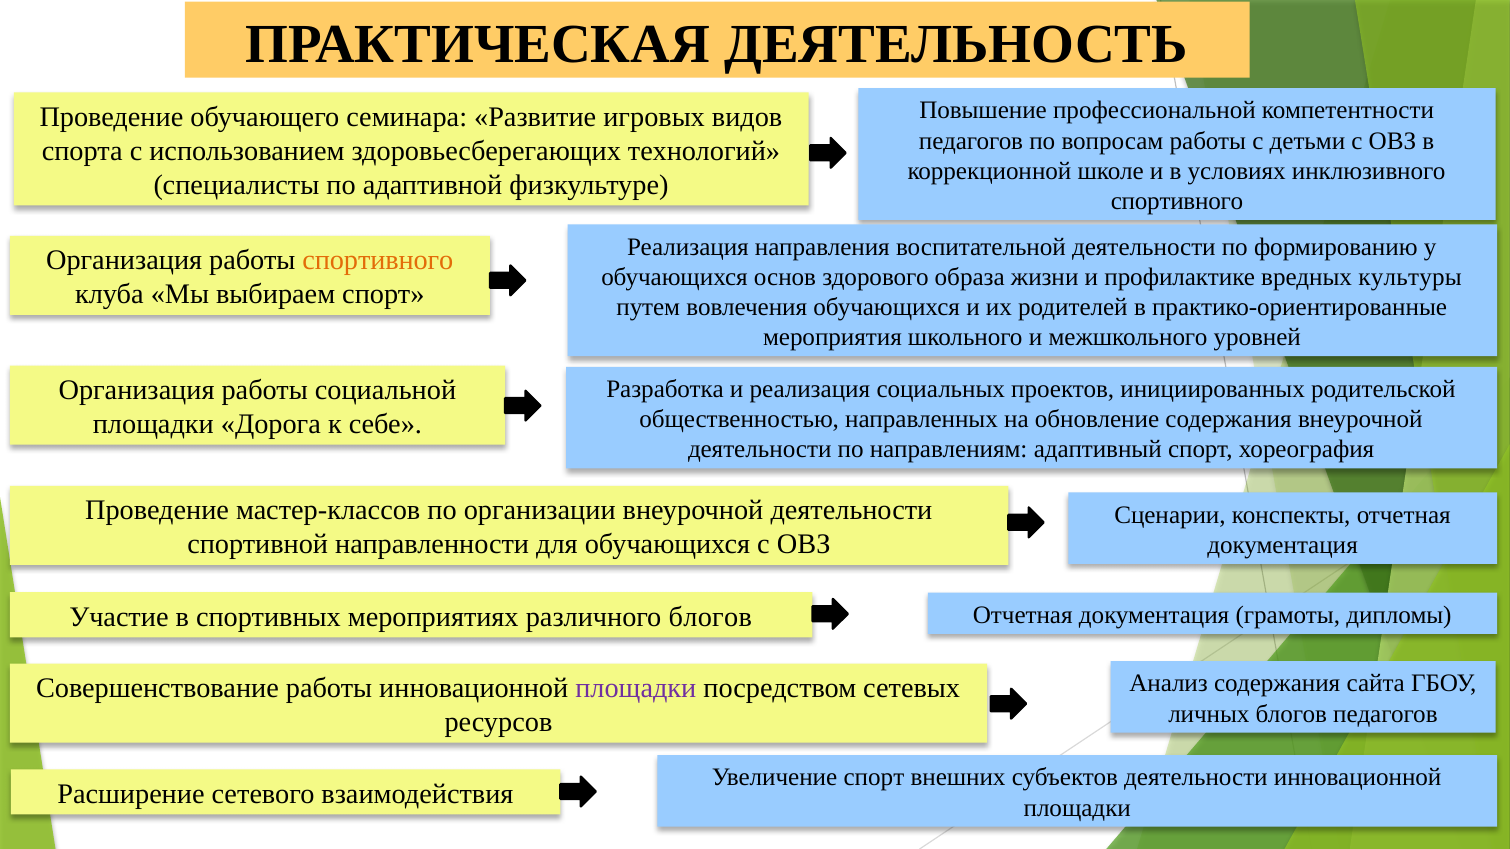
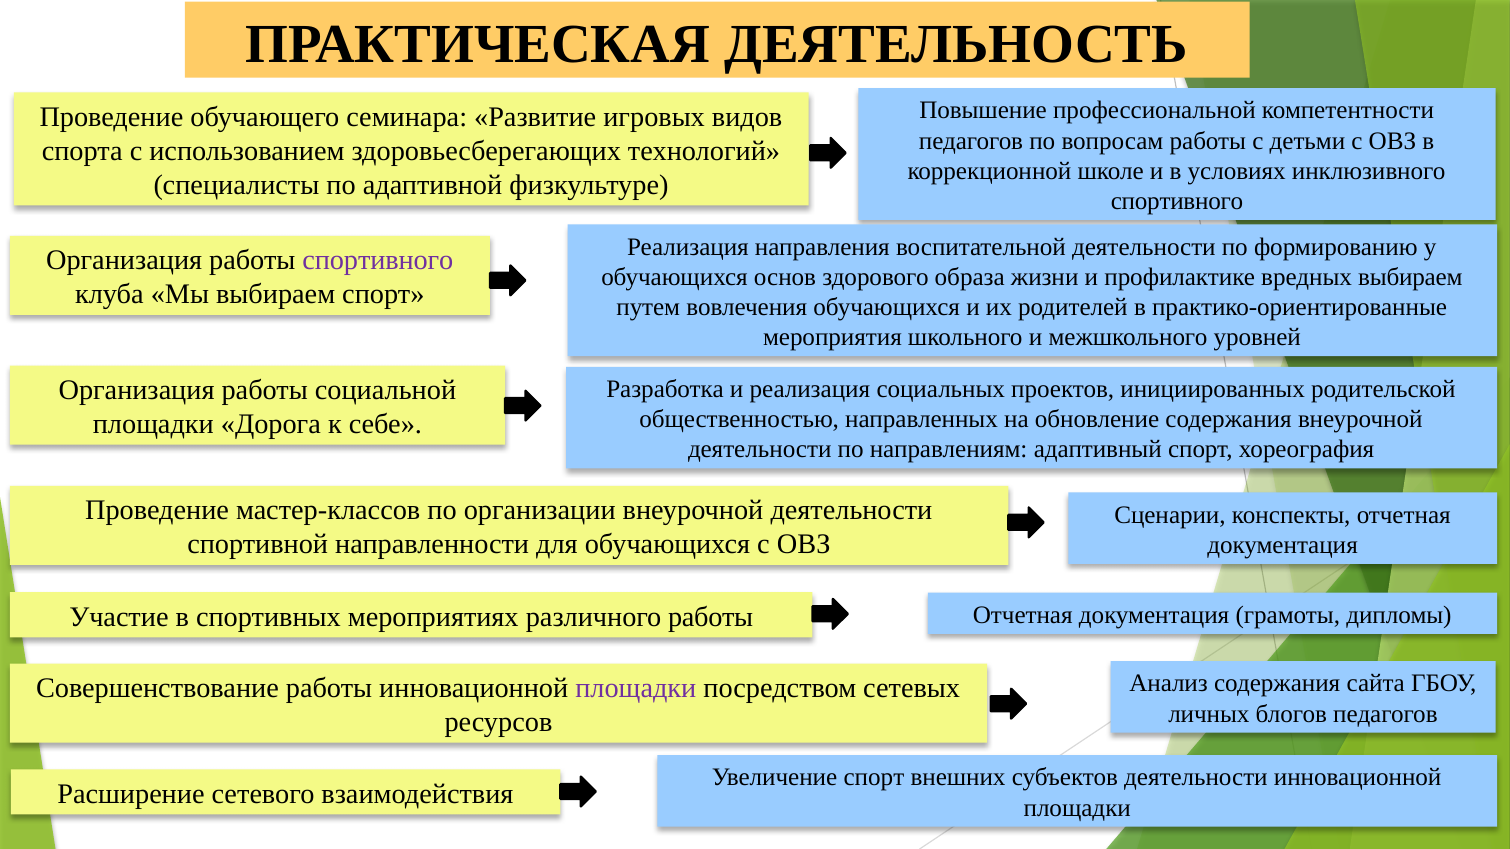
спортивного colour: orange -> purple (378, 261)
вредных культуры: культуры -> выбираем (1410, 277)
различного блогов: блогов -> работы (711, 617)
